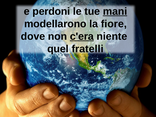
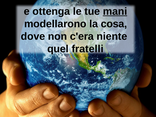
perdoni: perdoni -> ottenga (51, 11)
fiore: fiore -> cosa (114, 24)
c'era underline: present -> none (82, 36)
